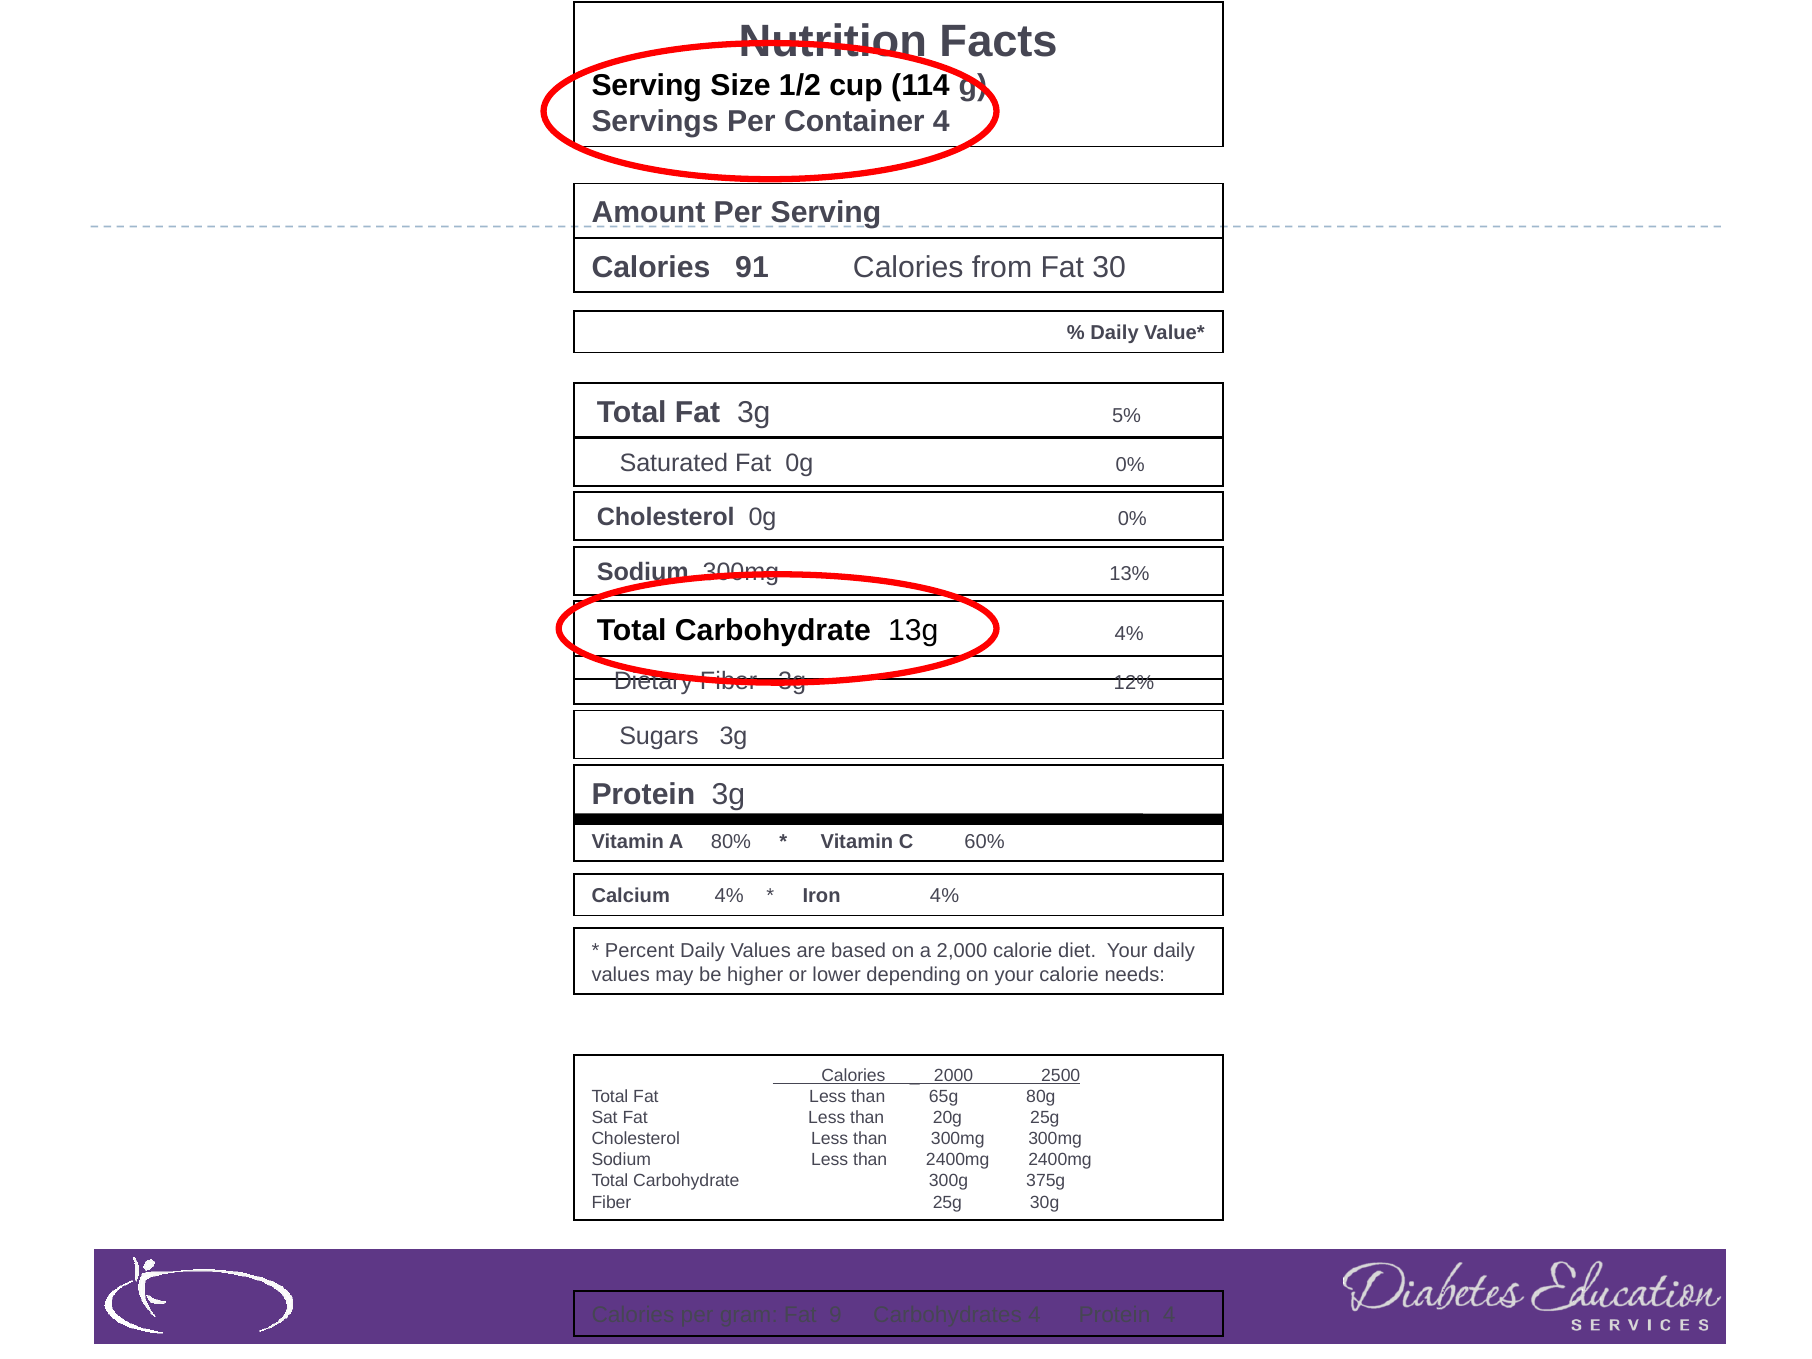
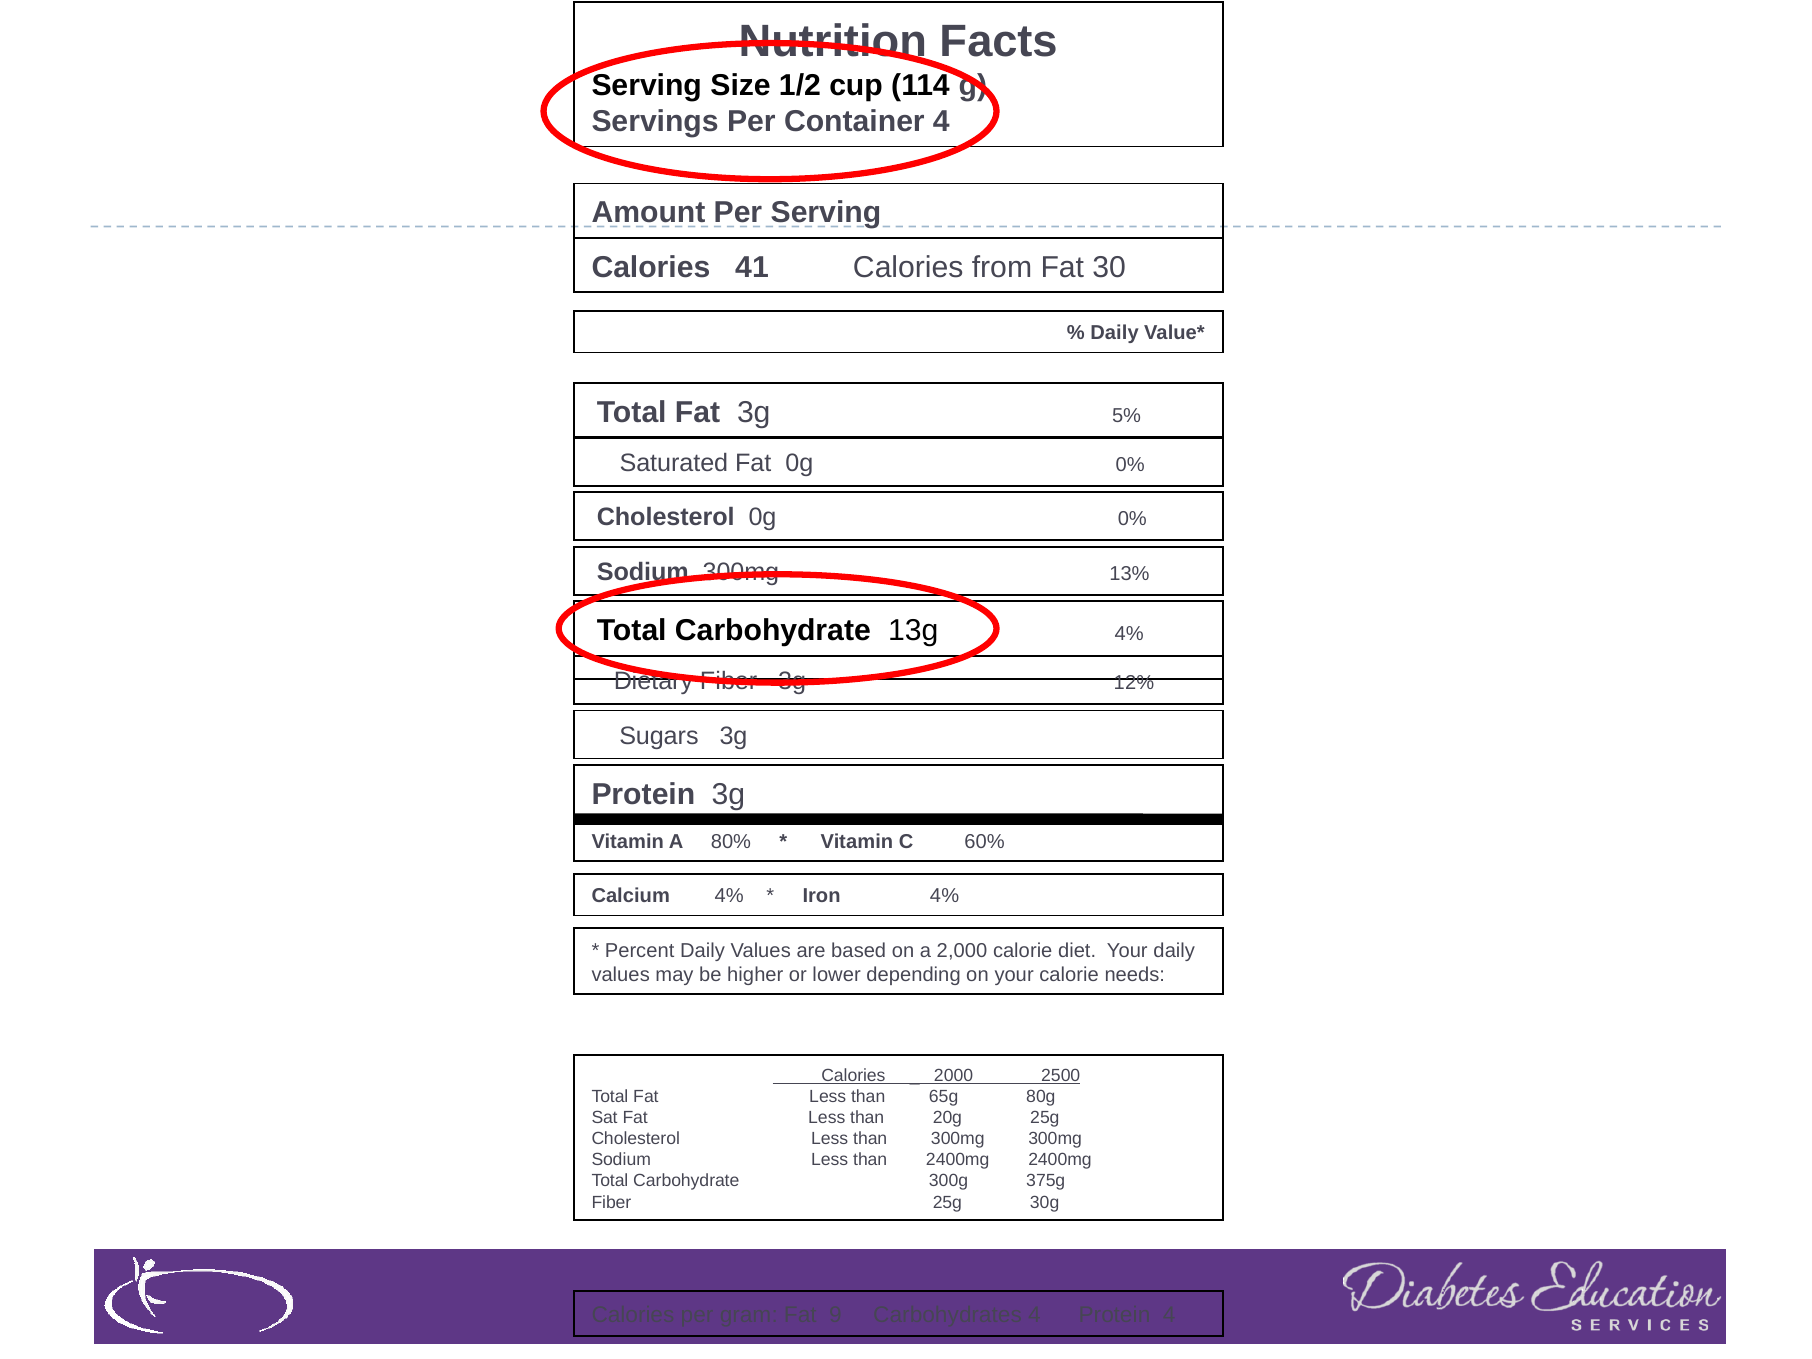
91: 91 -> 41 (752, 267)
